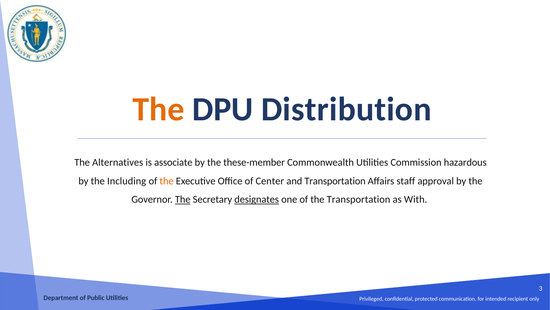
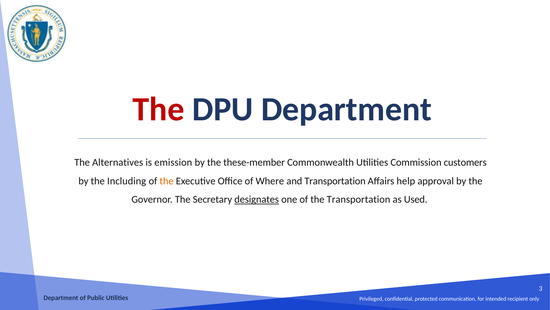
The colour: orange -> red (159, 109)
DPU Distribution: Distribution -> Department (346, 109)
associate: associate -> emission (173, 162)
hazardous: hazardous -> customers (465, 162)
Center: Center -> Where (270, 181)
staff: staff -> help (406, 181)
The underline: present -> none (183, 199)
With: With -> Used (416, 199)
